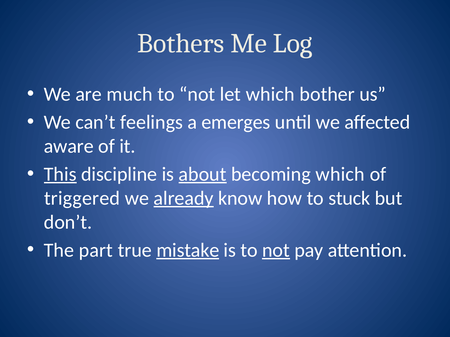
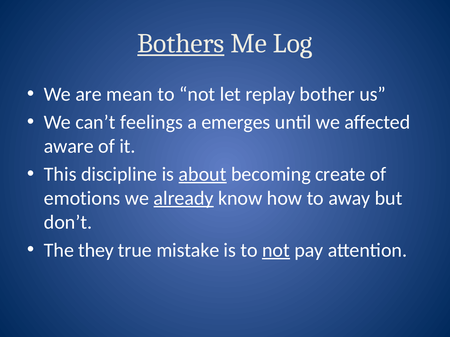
Bothers underline: none -> present (181, 44)
much: much -> mean (130, 94)
let which: which -> replay (270, 94)
This underline: present -> none (60, 174)
becoming which: which -> create (340, 174)
triggered: triggered -> emotions (82, 198)
stuck: stuck -> away (349, 198)
part: part -> they (96, 250)
mistake underline: present -> none (188, 250)
